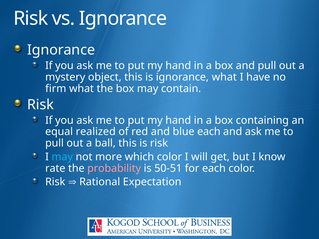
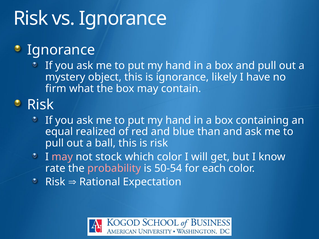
ignorance what: what -> likely (224, 77)
blue each: each -> than (209, 132)
may colour: light blue -> pink (62, 157)
more: more -> stock (109, 157)
50-51: 50-51 -> 50-54 (168, 168)
